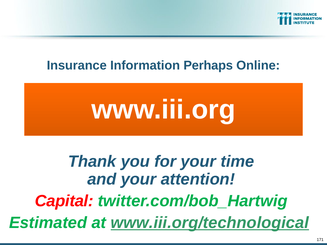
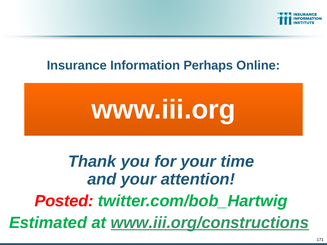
Capital: Capital -> Posted (64, 201)
www.iii.org/technological: www.iii.org/technological -> www.iii.org/constructions (210, 223)
